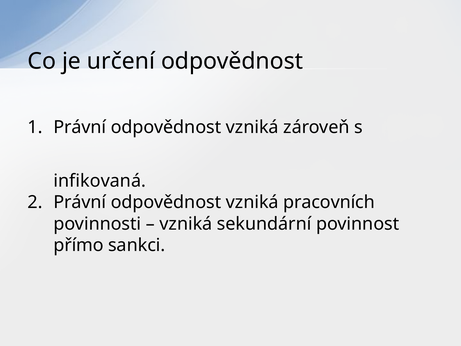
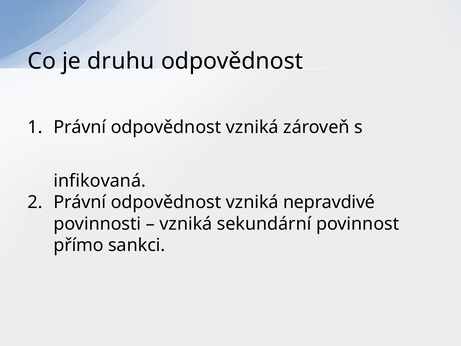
určení: určení -> druhu (121, 61)
pracovních: pracovních -> nepravdivé (329, 202)
